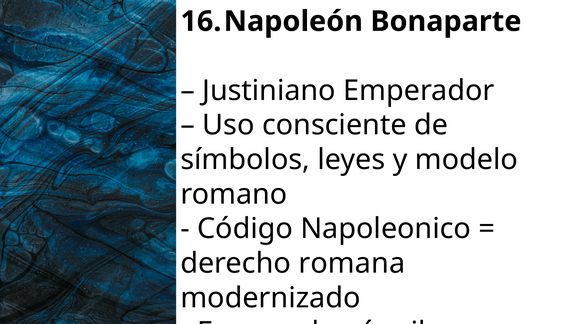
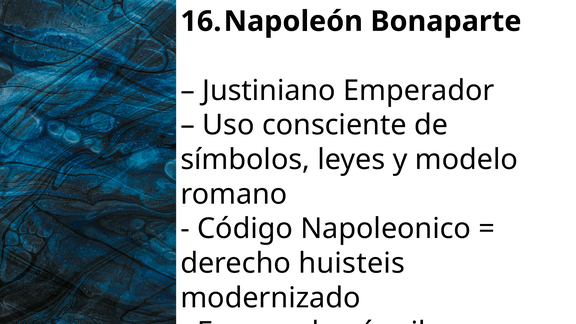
romana: romana -> huisteis (352, 263)
